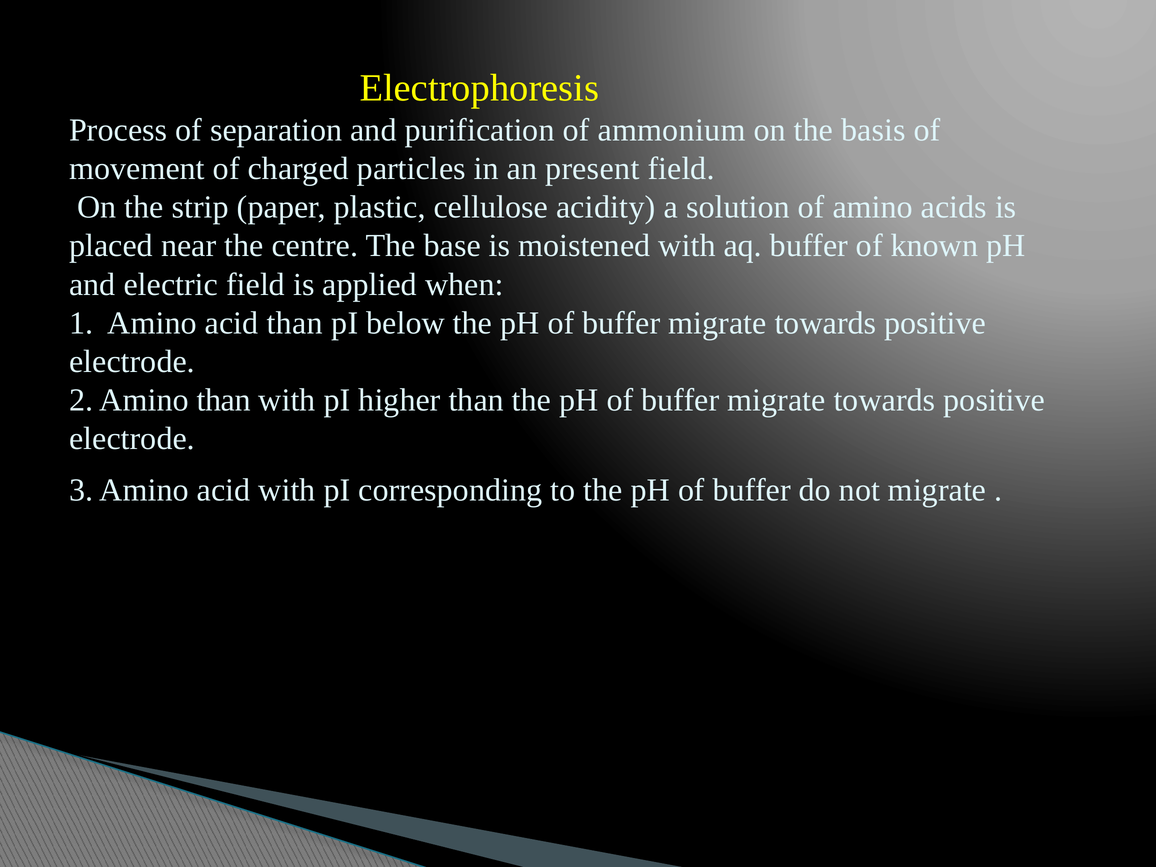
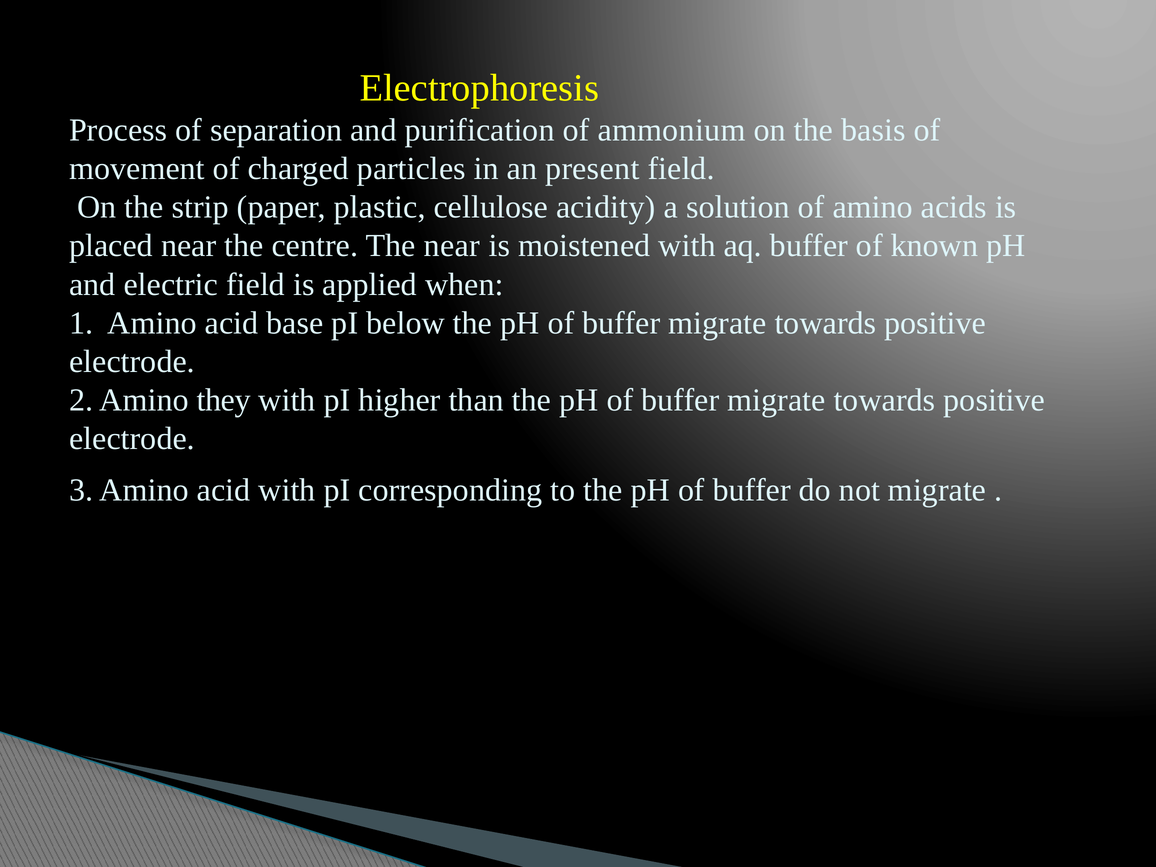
The base: base -> near (452, 246)
acid than: than -> base (295, 323)
Amino than: than -> they (224, 400)
